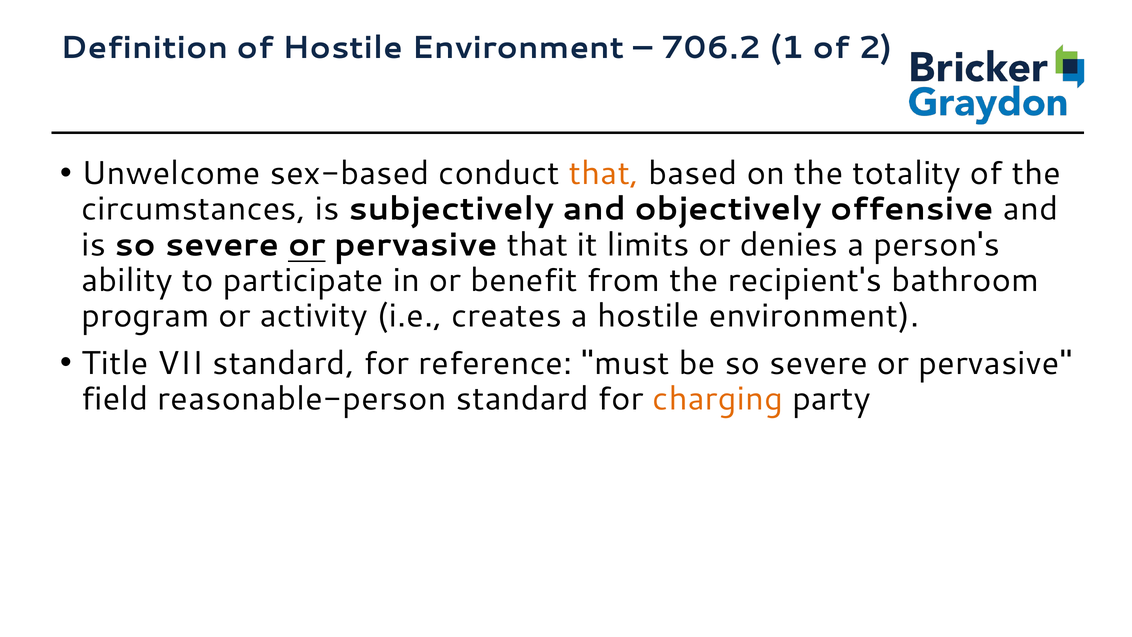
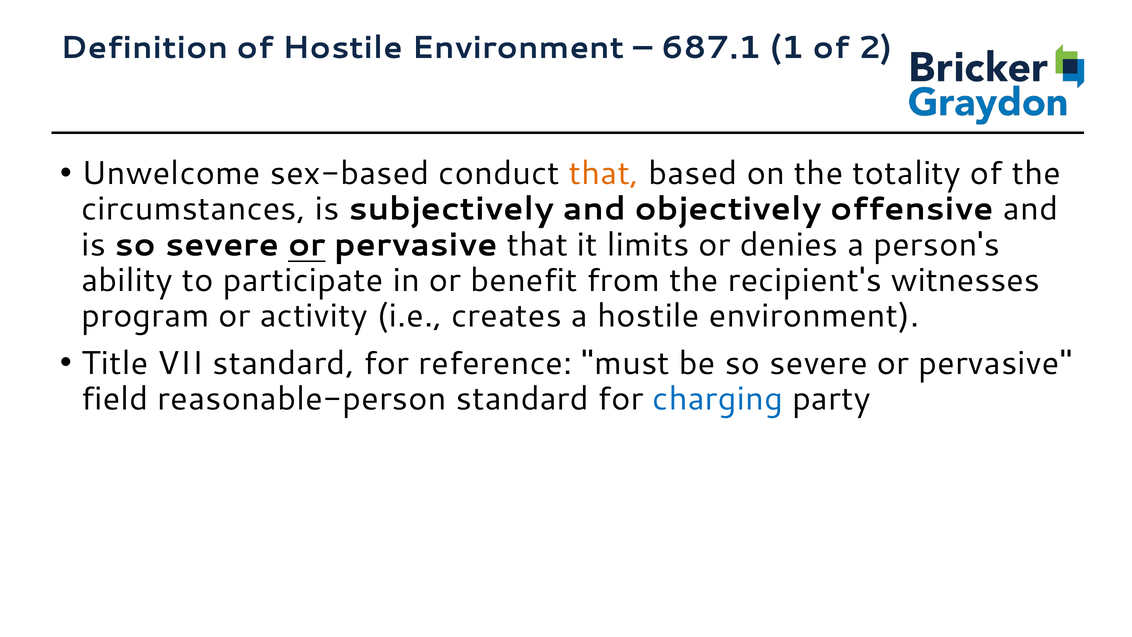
706.2: 706.2 -> 687.1 (711, 48)
bathroom: bathroom -> witnesses (965, 280)
charging colour: orange -> blue (718, 399)
